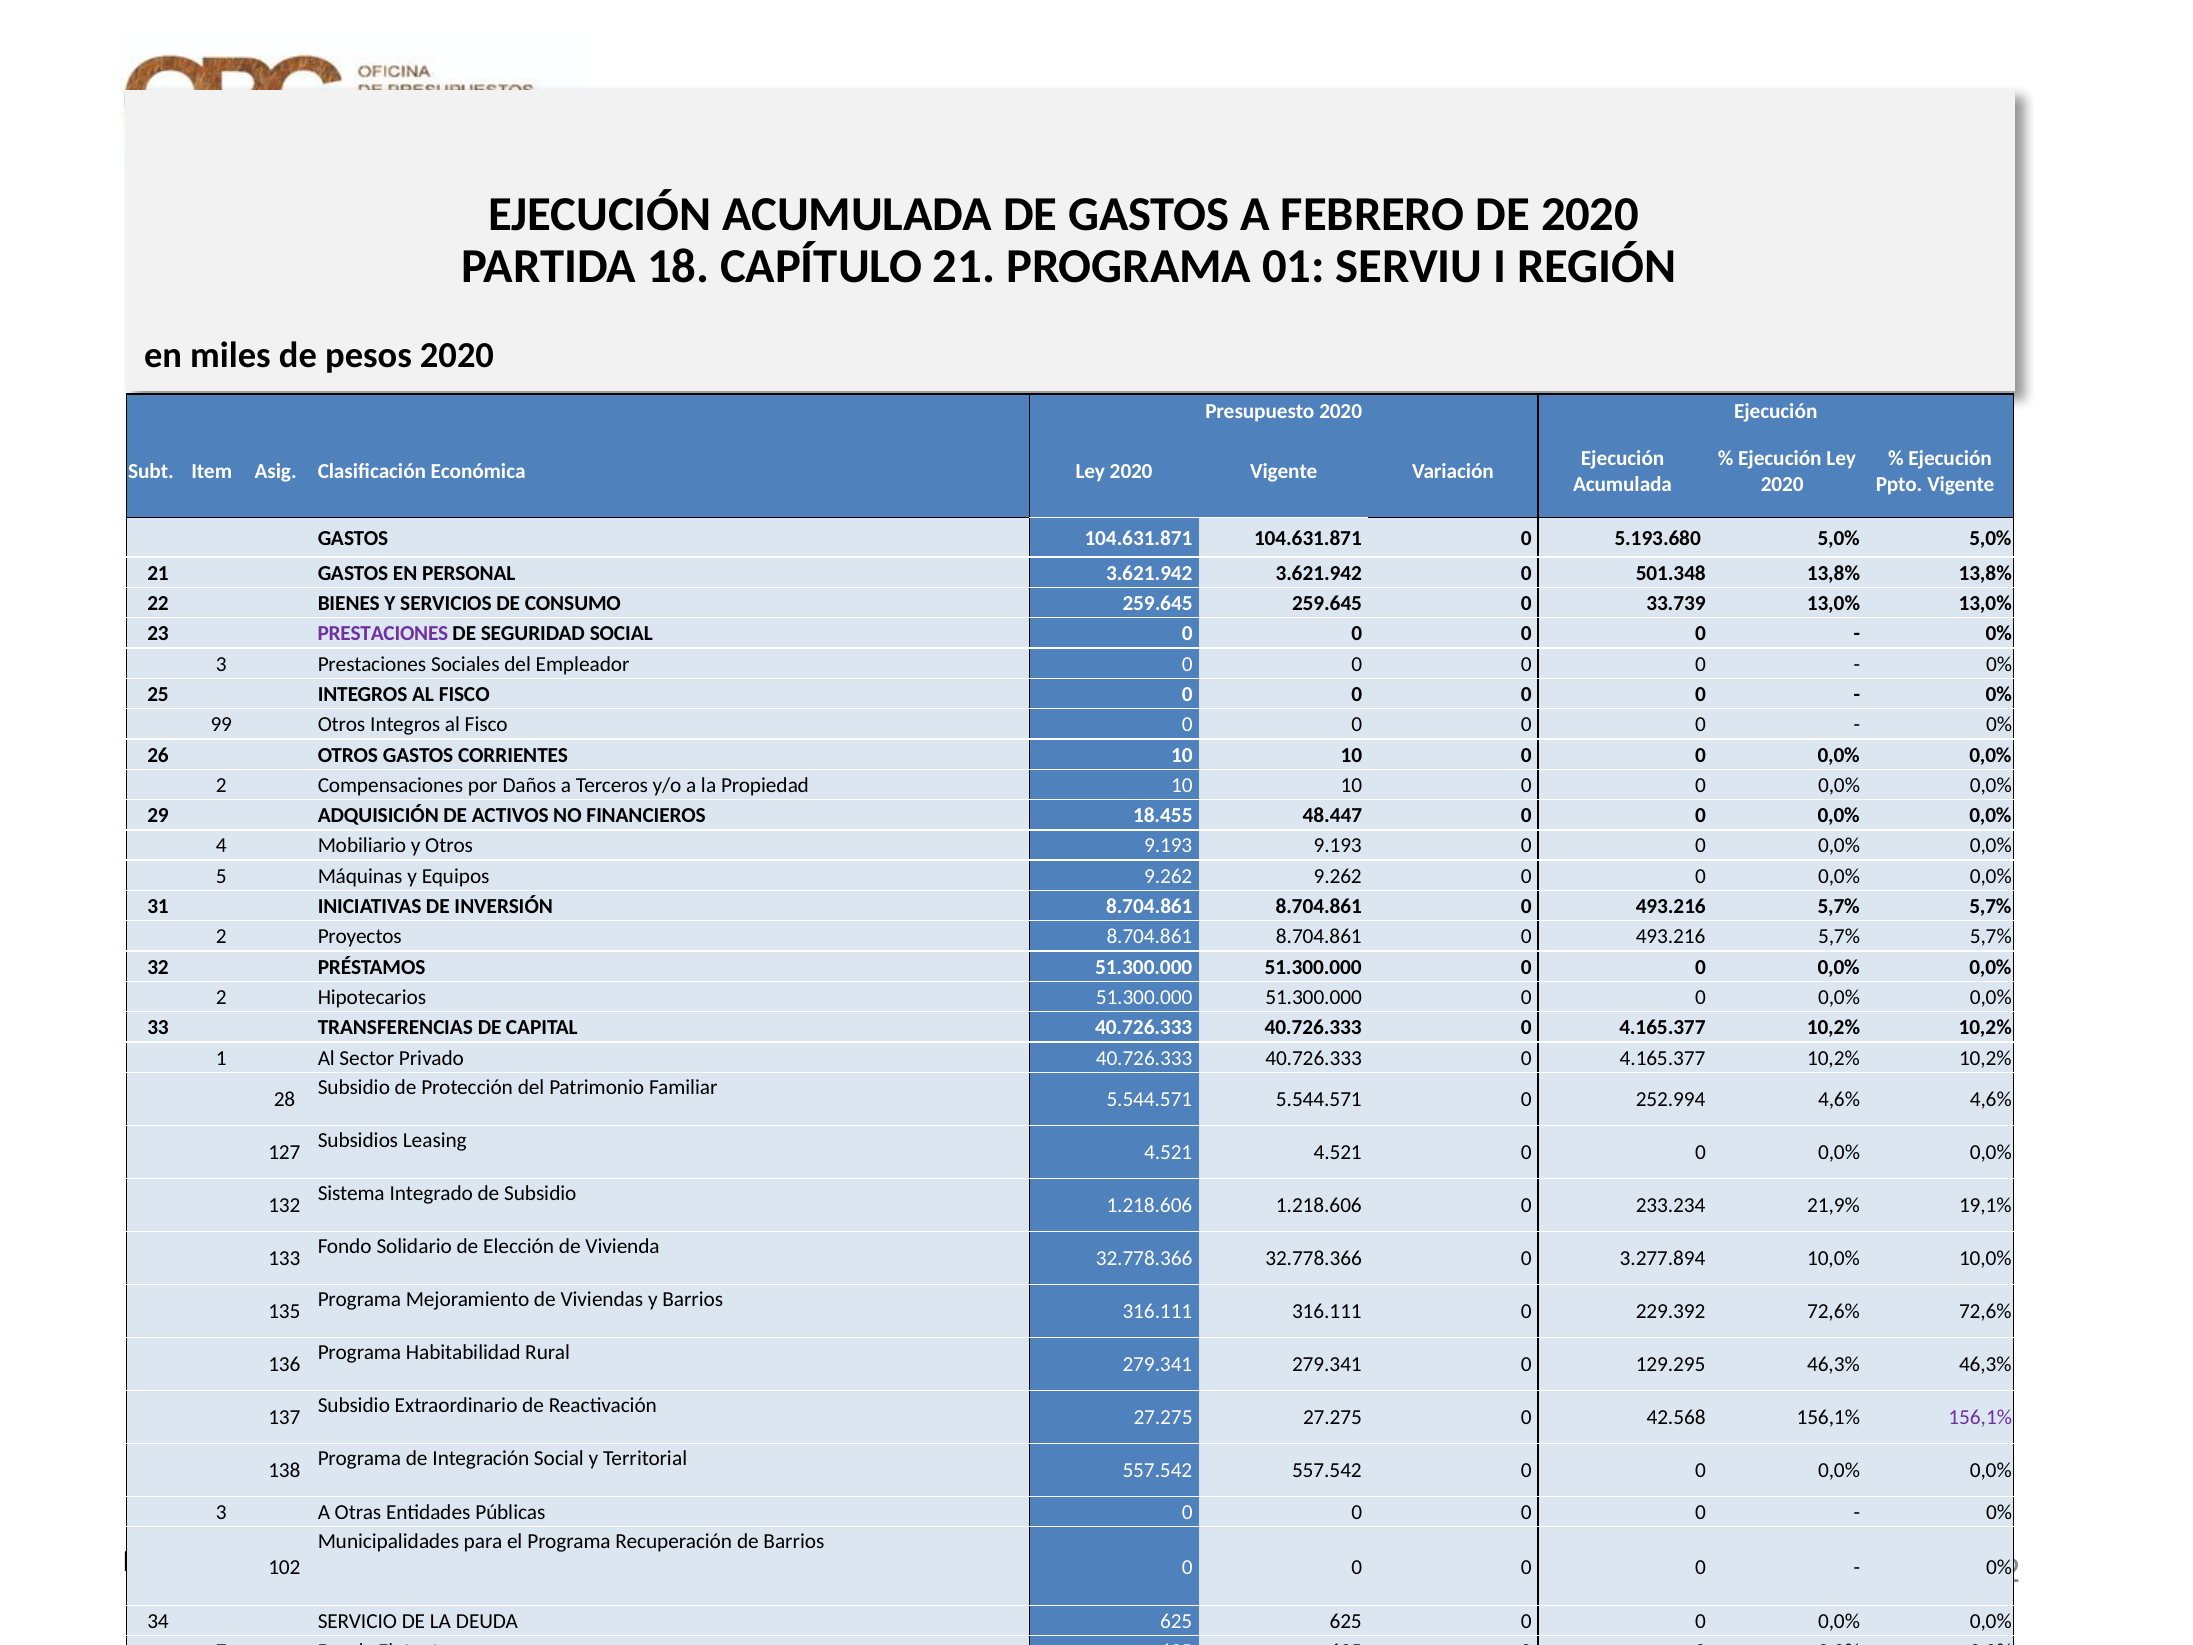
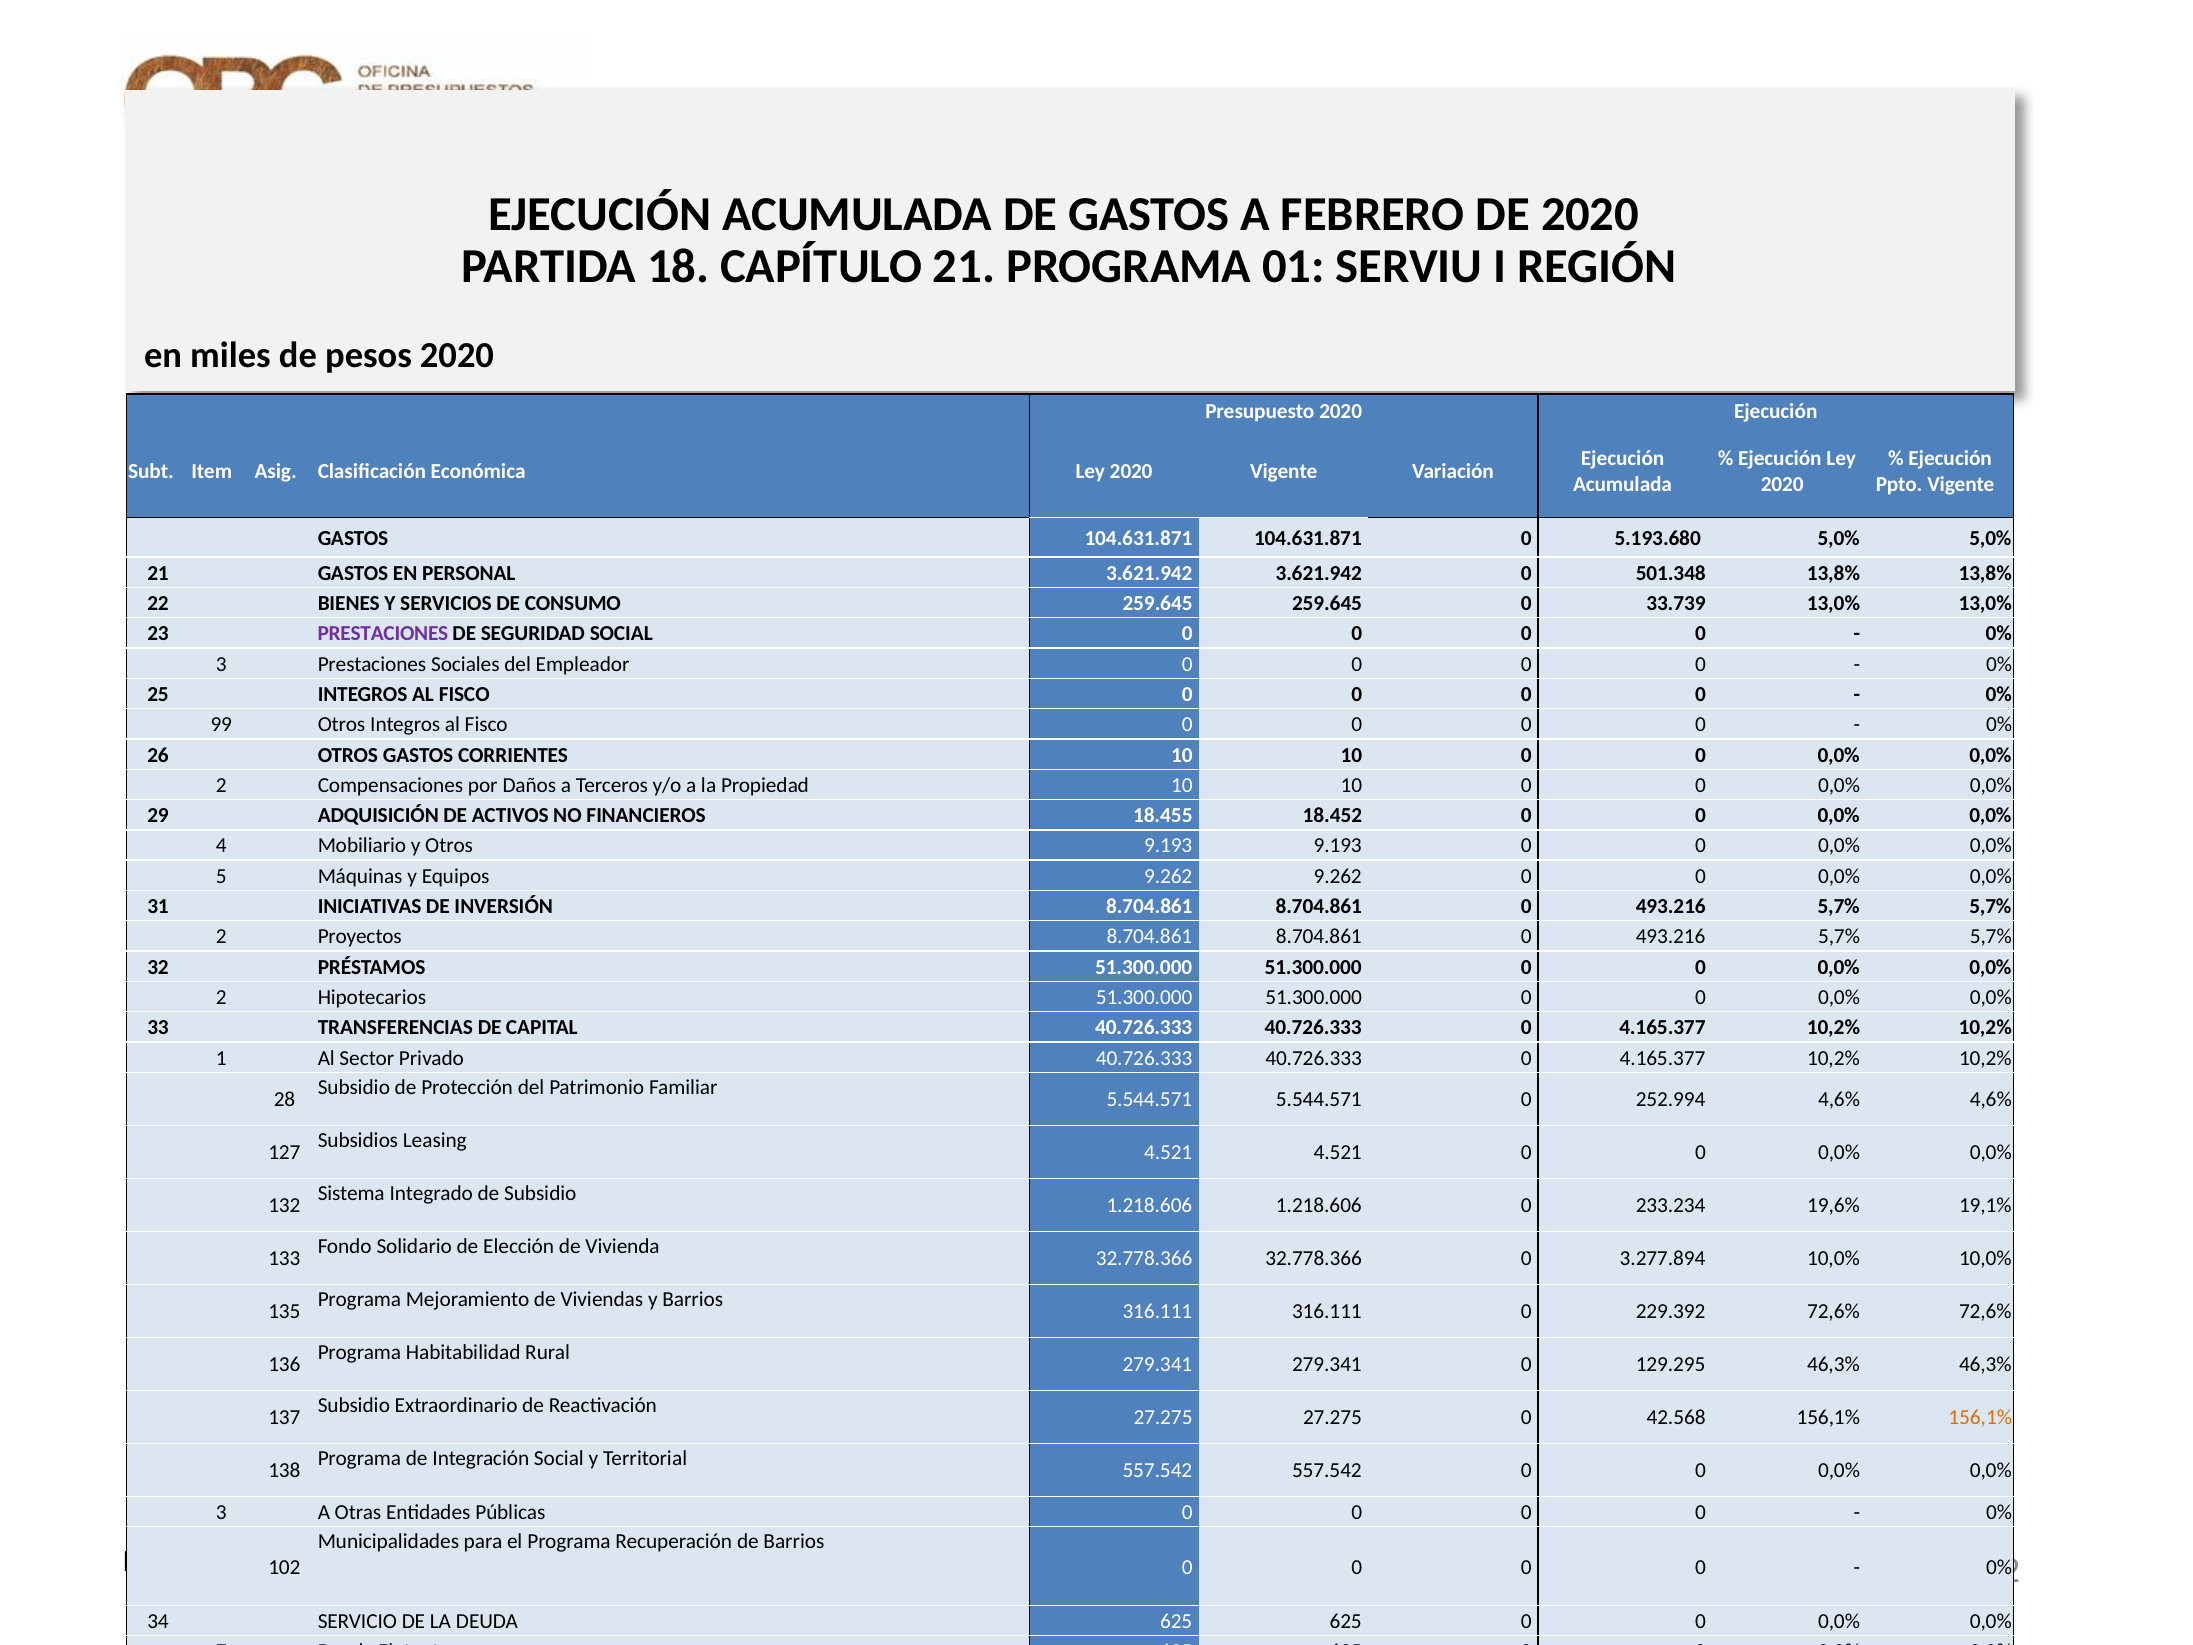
48.447: 48.447 -> 18.452 (1332, 816)
21,9%: 21,9% -> 19,6% (1834, 1206)
156,1% colour: purple -> orange (1980, 1418)
